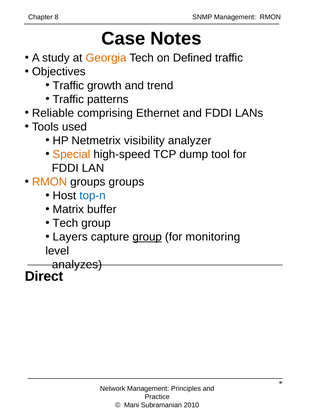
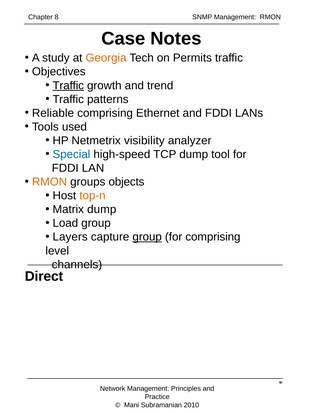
Defined: Defined -> Permits (192, 58)
Traffic underline: none -> present (68, 86)
Special colour: orange -> blue (71, 154)
groups groups: groups -> objects (127, 182)
top-n colour: blue -> orange (92, 196)
Matrix buffer: buffer -> dump (102, 210)
Tech: Tech -> Load (65, 223)
for monitoring: monitoring -> comprising (213, 237)
analyzes: analyzes -> channels (77, 265)
